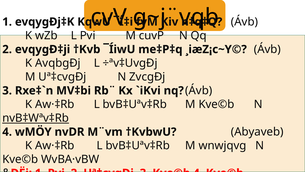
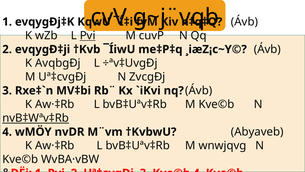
Pvi underline: none -> present (88, 36)
